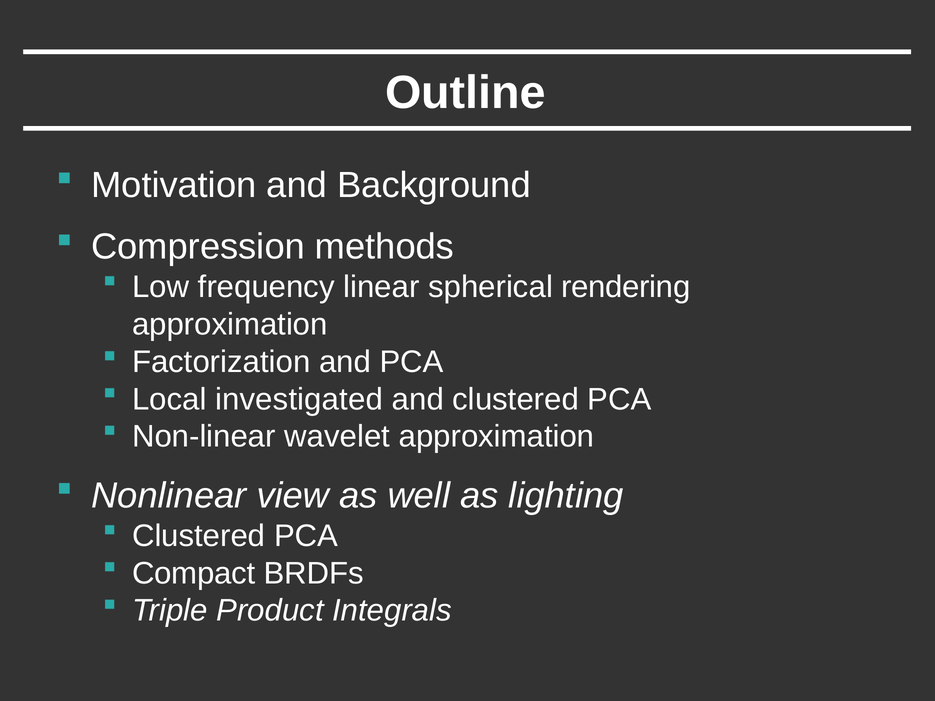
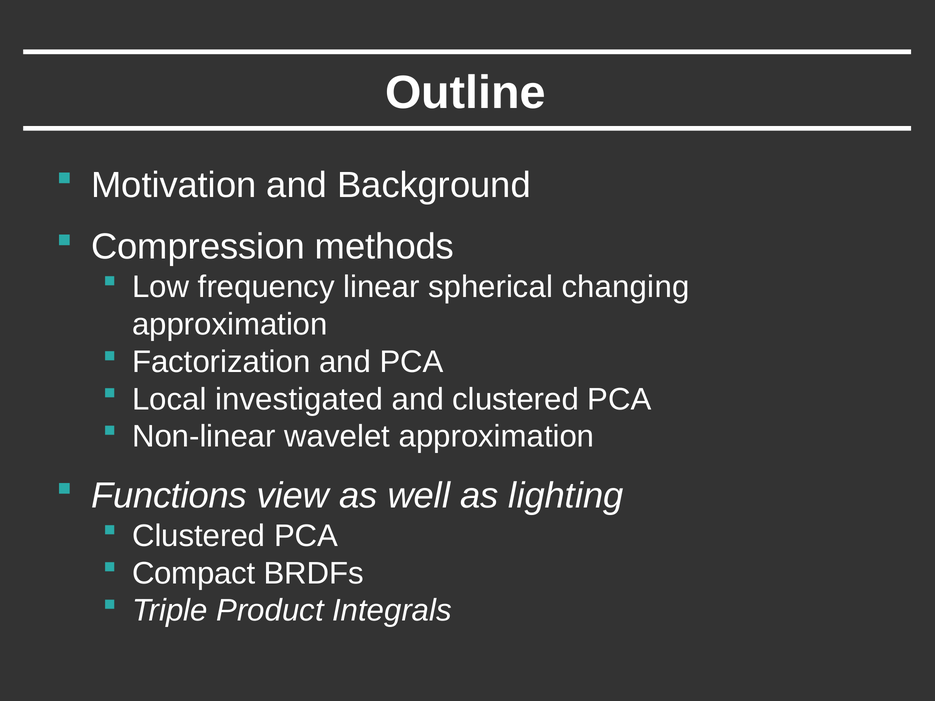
rendering: rendering -> changing (626, 287)
Nonlinear: Nonlinear -> Functions (169, 496)
